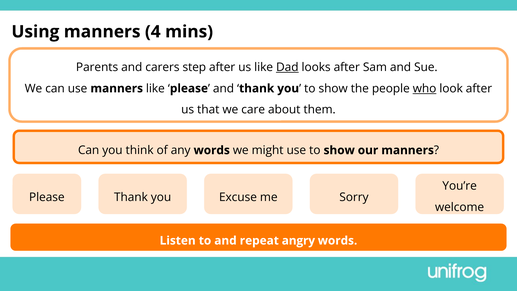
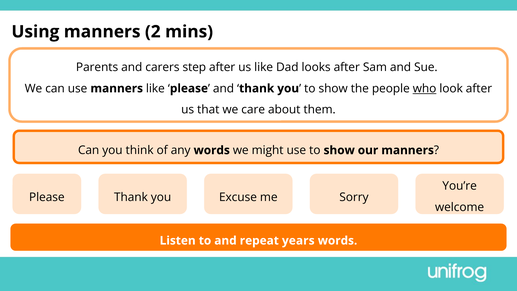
4: 4 -> 2 (153, 32)
Dad underline: present -> none (287, 67)
angry: angry -> years (298, 240)
